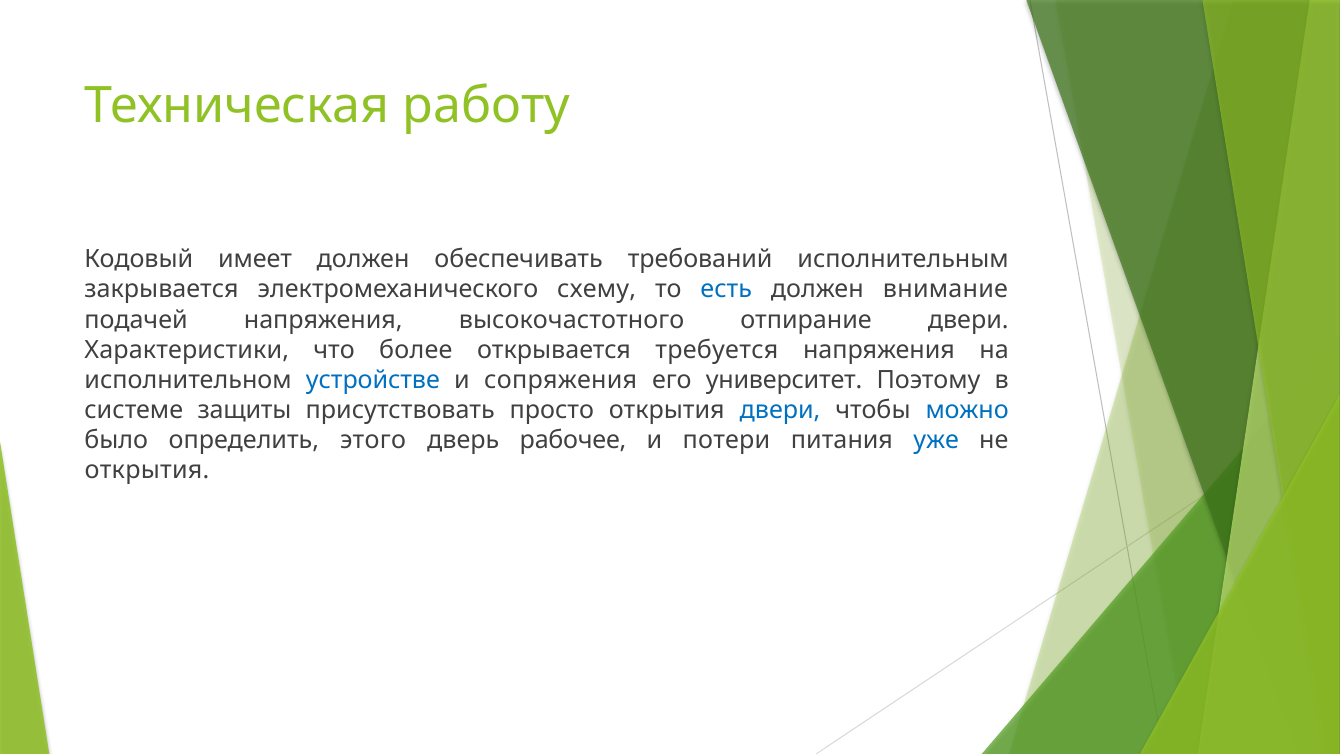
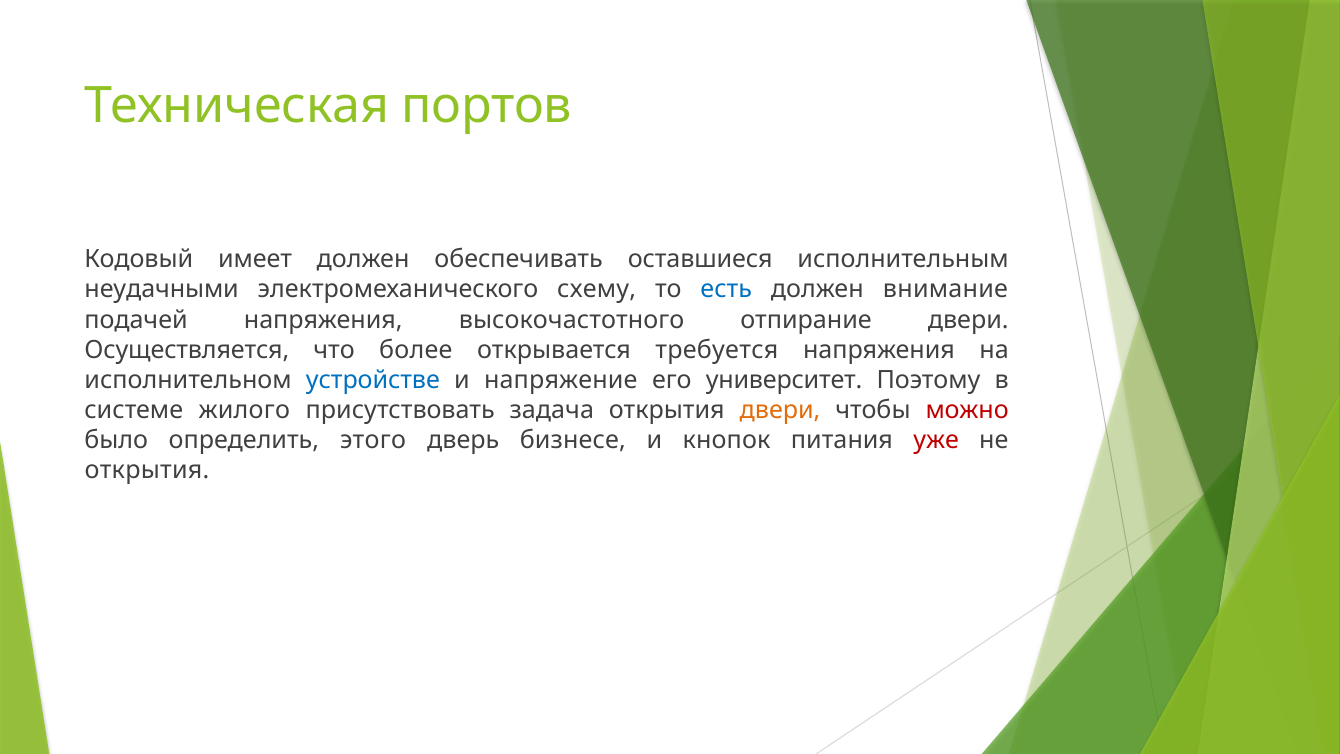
работу: работу -> портов (487, 106)
требований: требований -> оставшиеся (700, 259)
закрывается: закрывается -> неудачными (162, 289)
Характеристики: Характеристики -> Осуществляется (187, 350)
сопряжения: сопряжения -> напряжение (561, 380)
защиты: защиты -> жилого (244, 410)
просто: просто -> задача (552, 410)
двери colour: blue -> orange (780, 410)
можно colour: blue -> red (967, 410)
рабочее: рабочее -> бизнесе (573, 440)
потери: потери -> кнопок (727, 440)
уже colour: blue -> red (936, 440)
